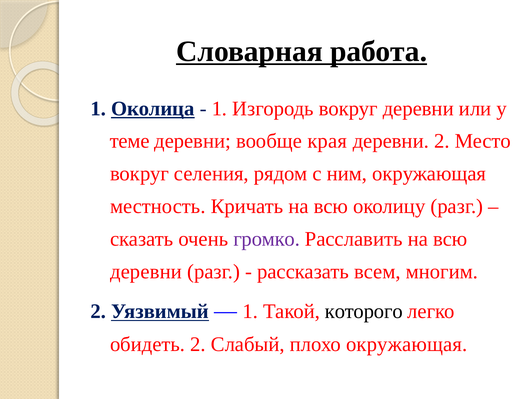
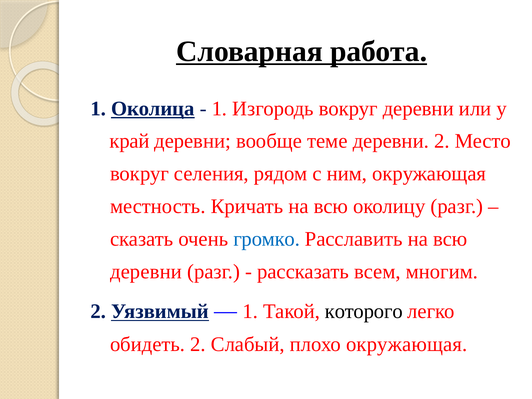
теме: теме -> край (130, 141)
края: края -> теме (327, 141)
громко colour: purple -> blue (267, 239)
